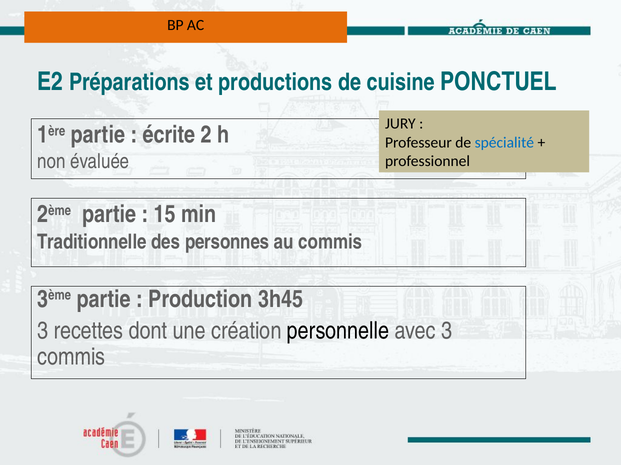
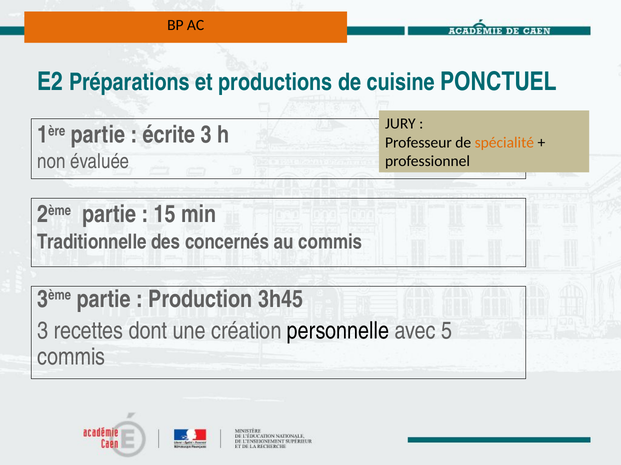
écrite 2: 2 -> 3 (206, 135)
spécialité colour: blue -> orange (504, 143)
personnes: personnes -> concernés (227, 243)
avec 3: 3 -> 5 (447, 332)
